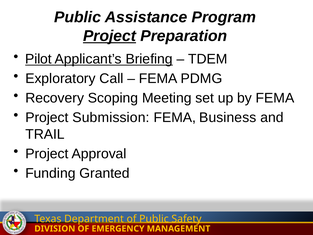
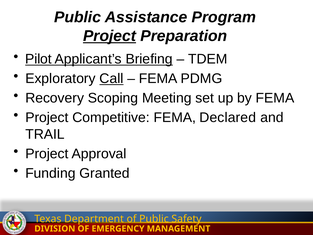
Call underline: none -> present (111, 79)
Submission: Submission -> Competitive (111, 117)
Business: Business -> Declared (228, 117)
